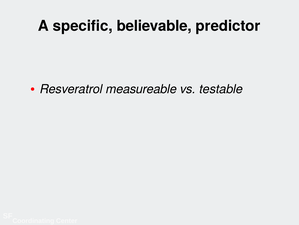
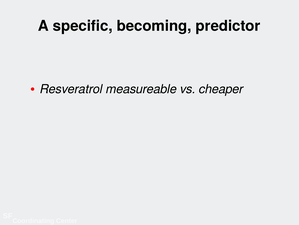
believable: believable -> becoming (154, 26)
testable: testable -> cheaper (221, 89)
